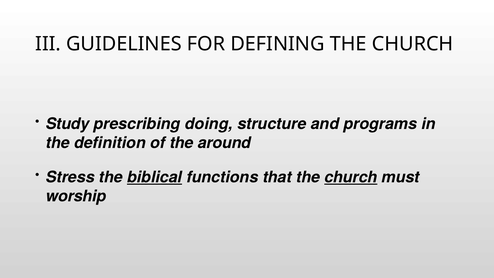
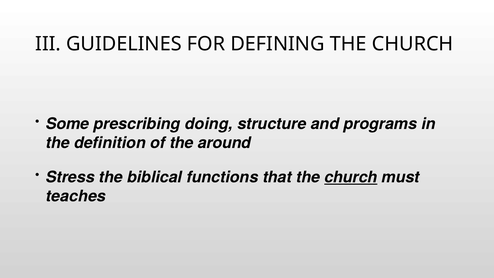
Study: Study -> Some (68, 124)
biblical underline: present -> none (155, 177)
worship: worship -> teaches (76, 196)
